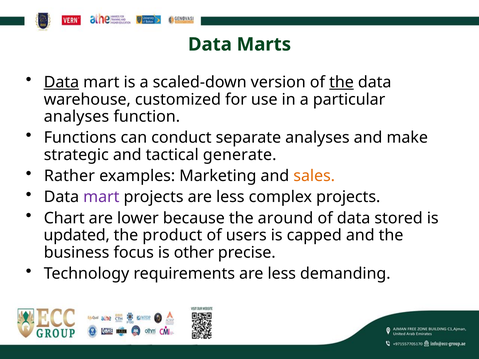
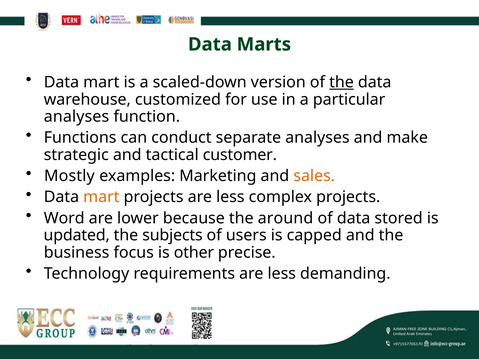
Data underline: present -> none (61, 82)
generate: generate -> customer (240, 155)
Rather: Rather -> Mostly (69, 176)
mart colour: purple -> orange (101, 197)
Chart: Chart -> Word (64, 218)
product: product -> subjects (172, 235)
